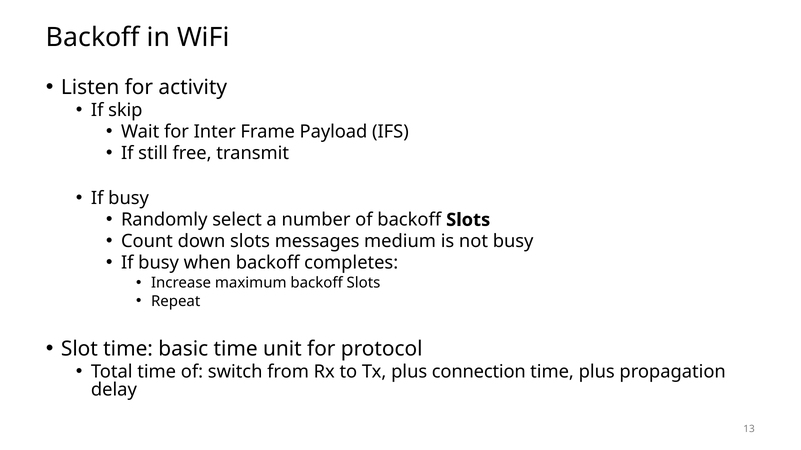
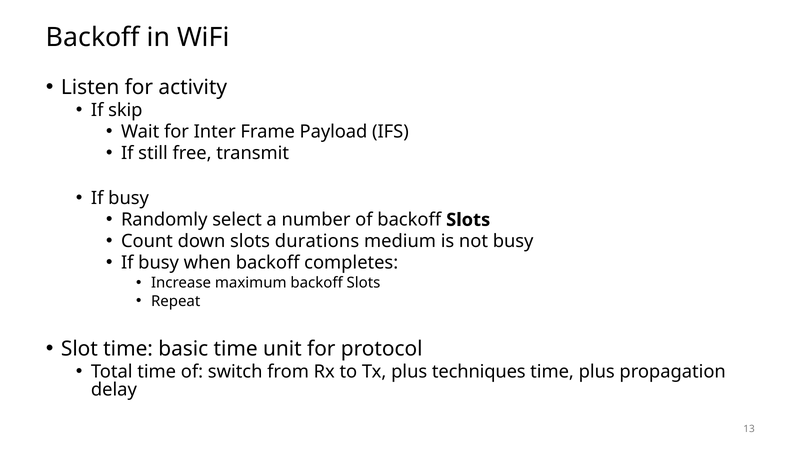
messages: messages -> durations (317, 242)
connection: connection -> techniques (479, 372)
